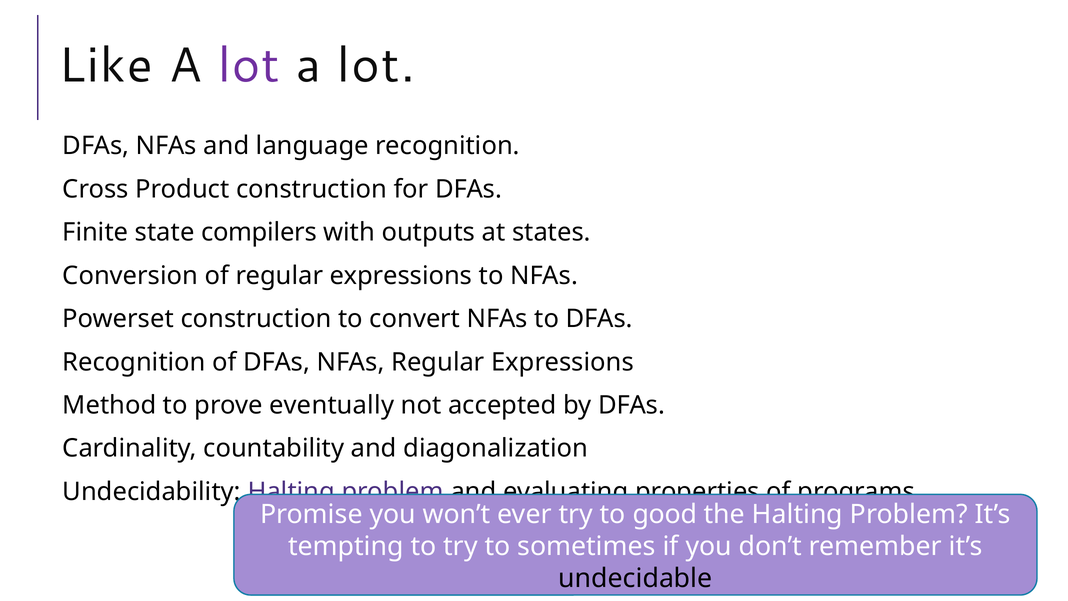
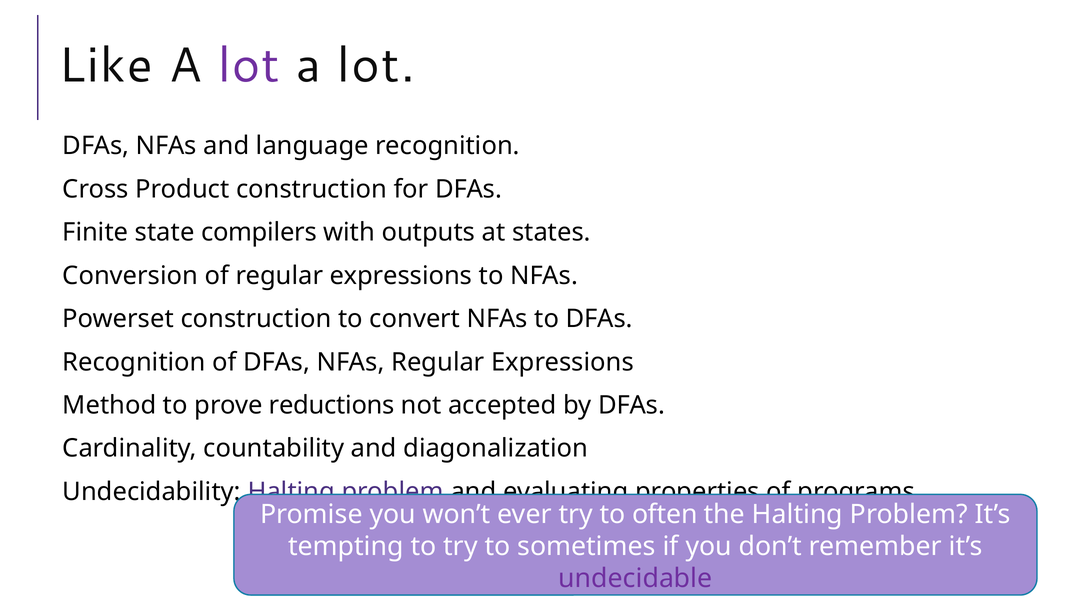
eventually: eventually -> reductions (332, 405)
good: good -> often (665, 514)
undecidable colour: black -> purple (635, 578)
